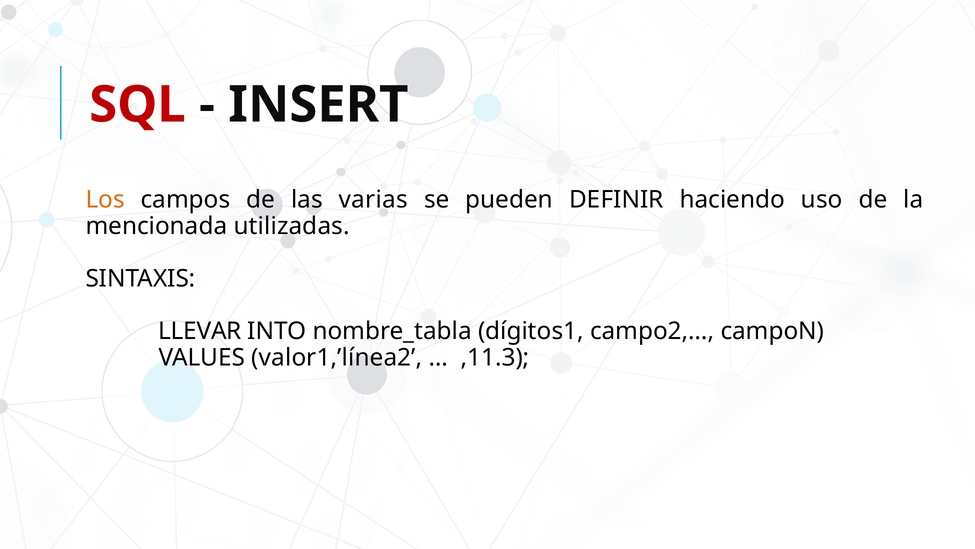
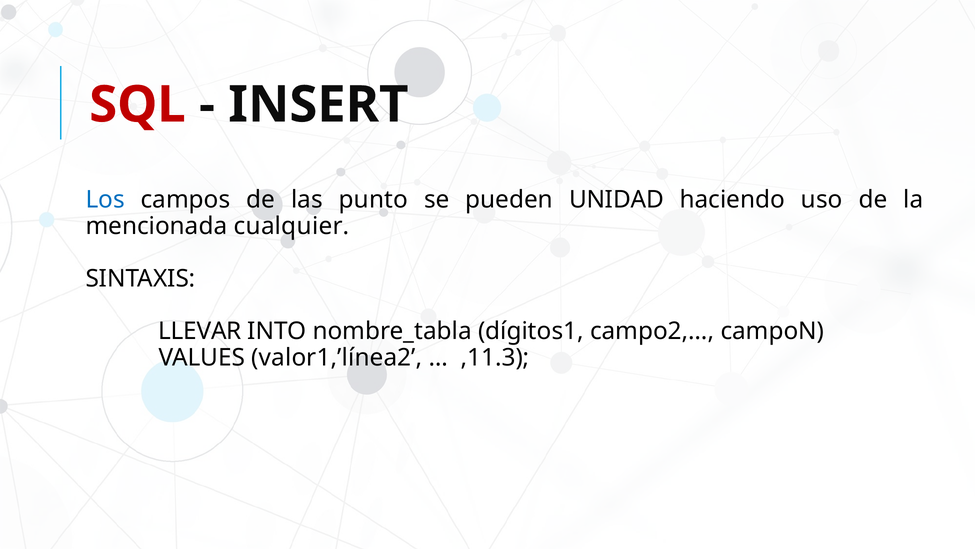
Los colour: orange -> blue (105, 199)
varias: varias -> punto (373, 199)
DEFINIR: DEFINIR -> UNIDAD (616, 199)
utilizadas: utilizadas -> cualquier (292, 226)
